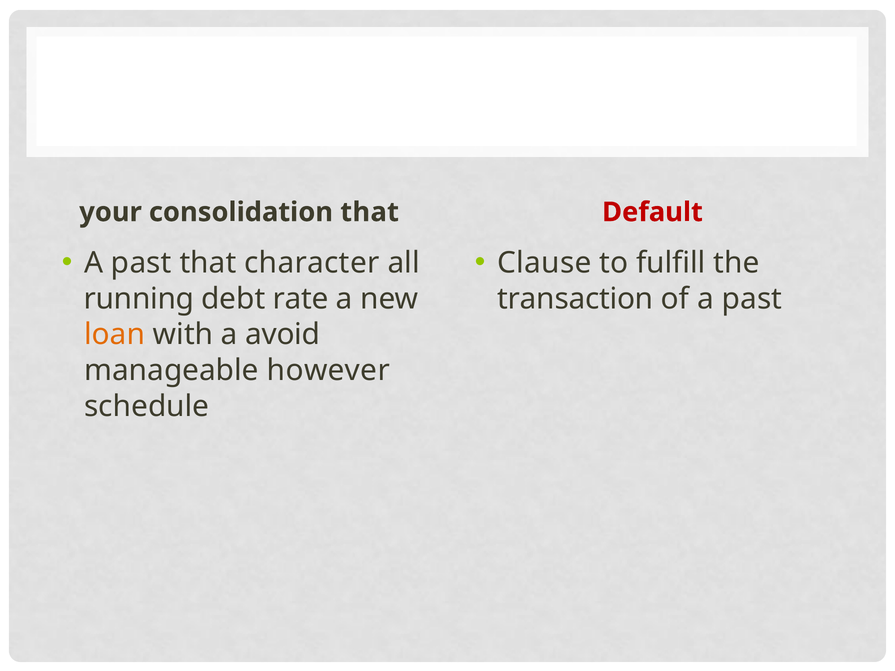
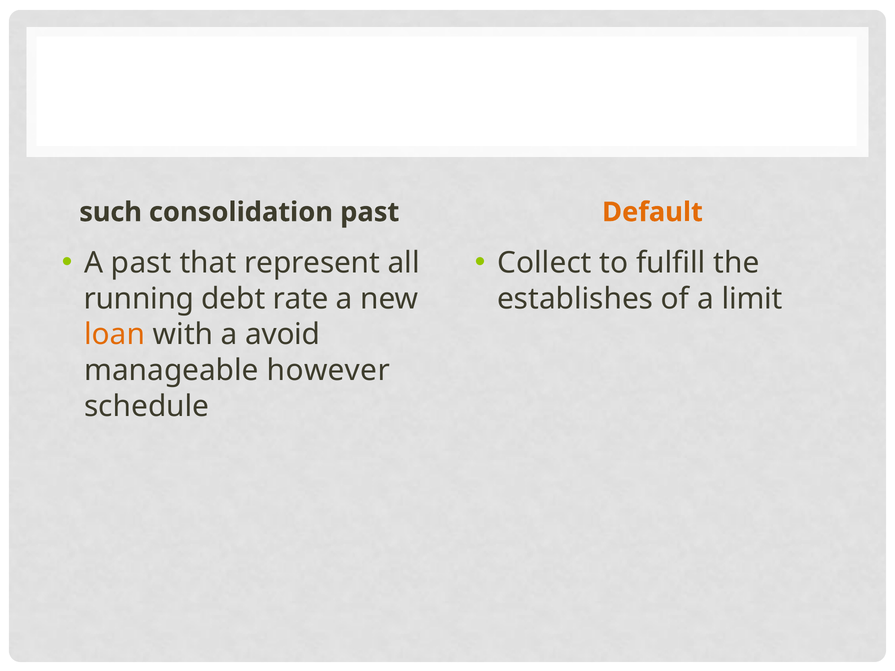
your: your -> such (111, 212)
consolidation that: that -> past (370, 212)
Default colour: red -> orange (652, 212)
character: character -> represent (312, 263)
Clause: Clause -> Collect (544, 263)
transaction: transaction -> establishes (575, 299)
of a past: past -> limit (752, 299)
